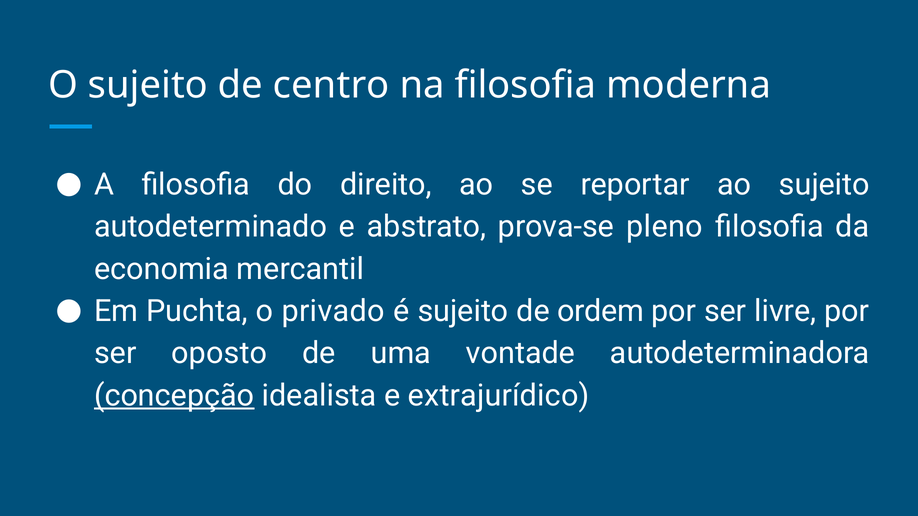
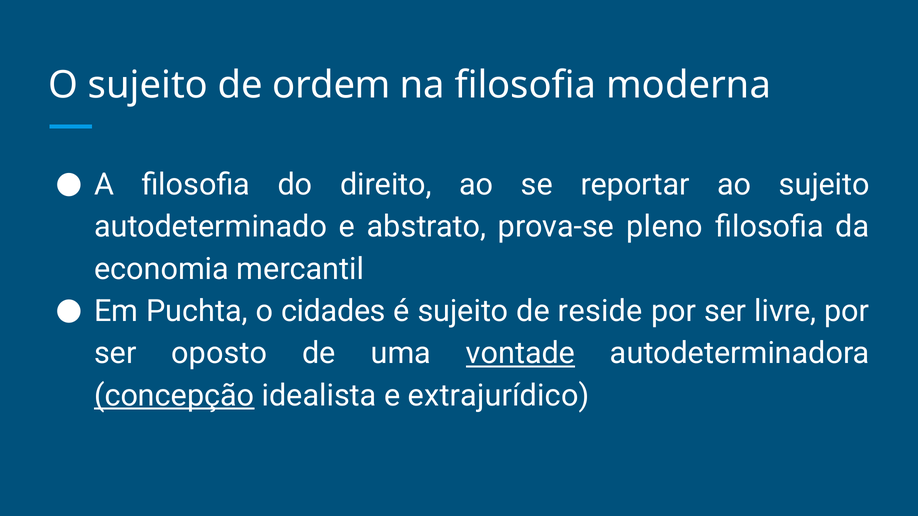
centro: centro -> ordem (331, 85)
privado: privado -> cidades (333, 311)
ordem: ordem -> reside (600, 311)
vontade underline: none -> present (520, 354)
